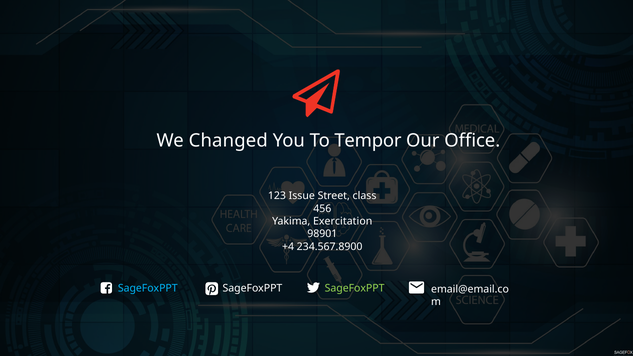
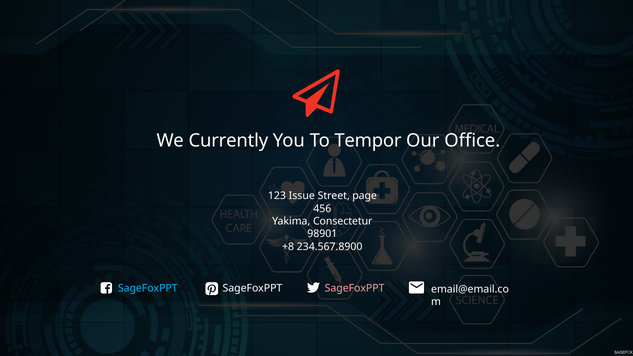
Changed: Changed -> Currently (228, 141)
class: class -> page (365, 196)
Exercitation: Exercitation -> Consectetur (343, 221)
+4: +4 -> +8 (288, 247)
SageFoxPPT colour: light green -> pink (355, 289)
